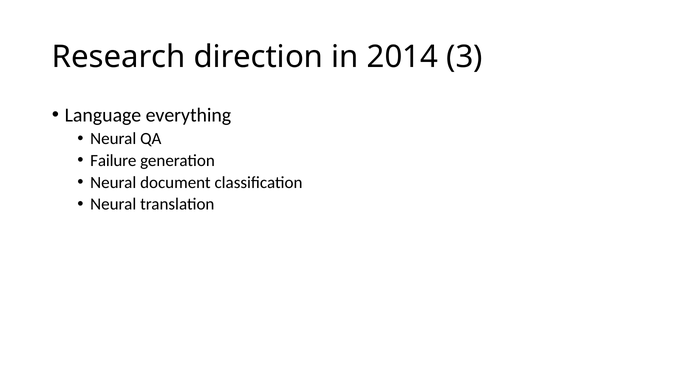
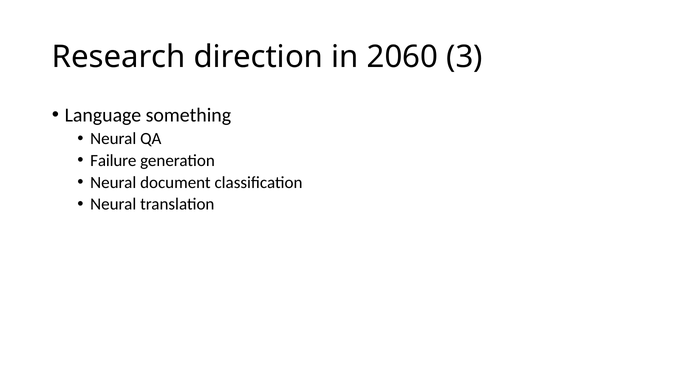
2014: 2014 -> 2060 (402, 57)
everything: everything -> something (188, 115)
